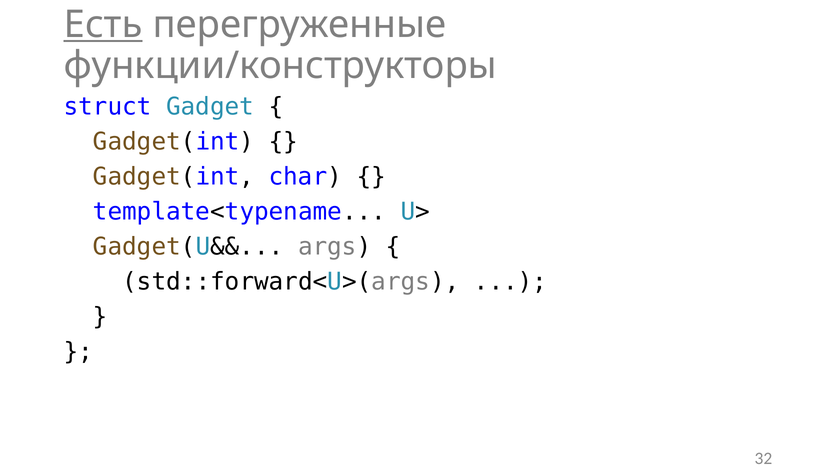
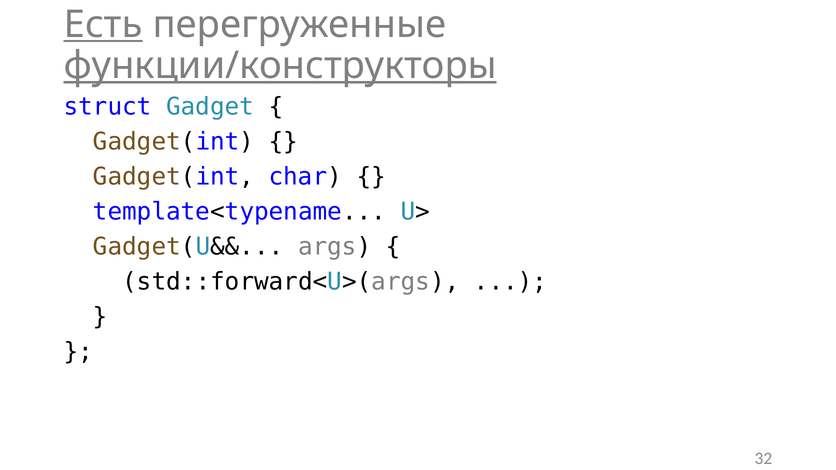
функции/конструкторы underline: none -> present (280, 66)
